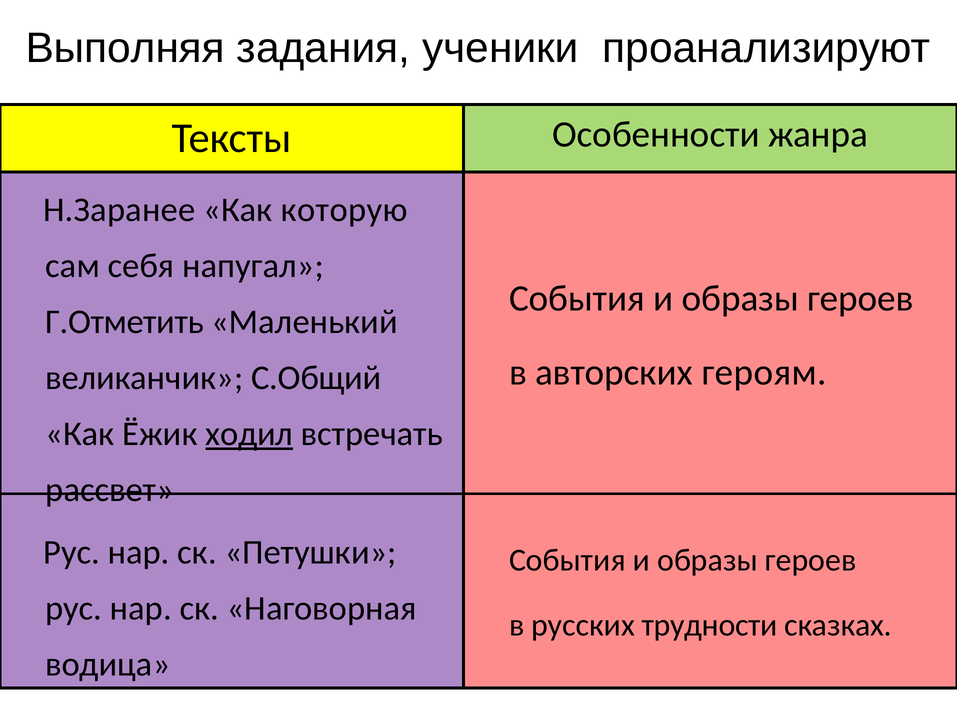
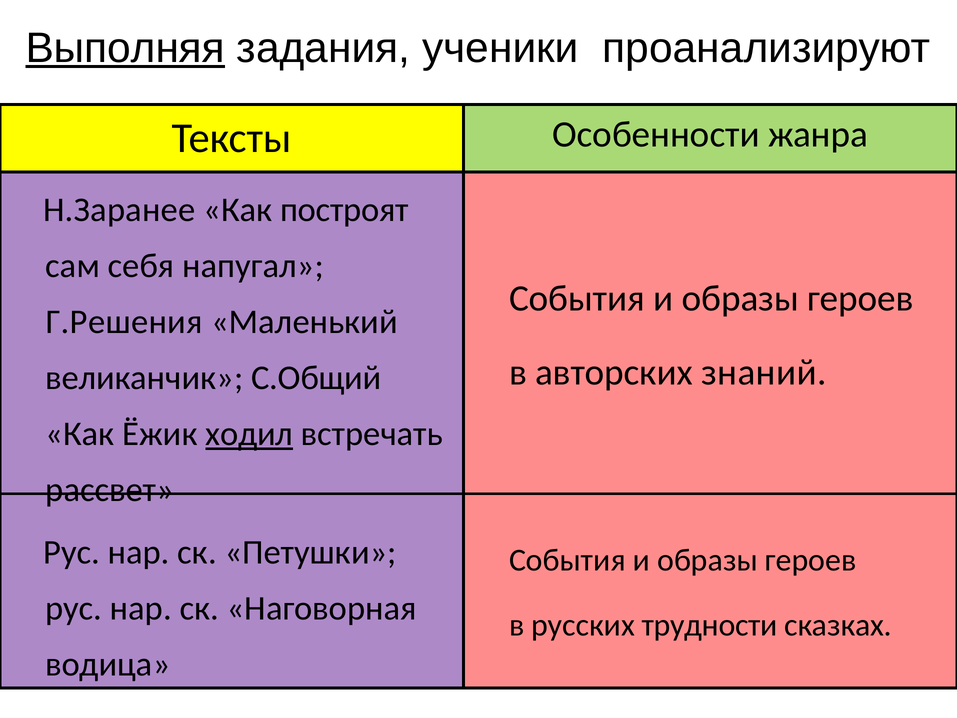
Выполняя underline: none -> present (125, 48)
которую: которую -> построят (344, 210)
Г.Отметить: Г.Отметить -> Г.Решения (124, 322)
героям: героям -> знаний (764, 372)
